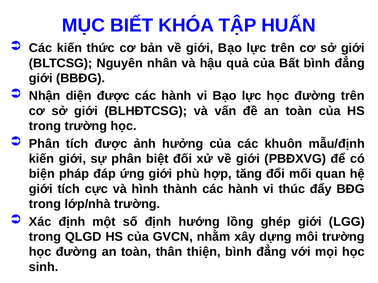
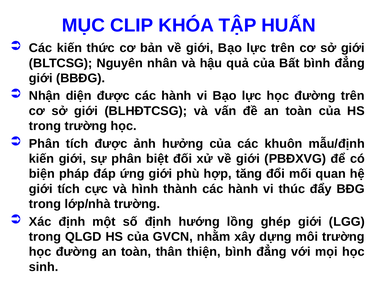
BIẾT: BIẾT -> CLIP (132, 26)
